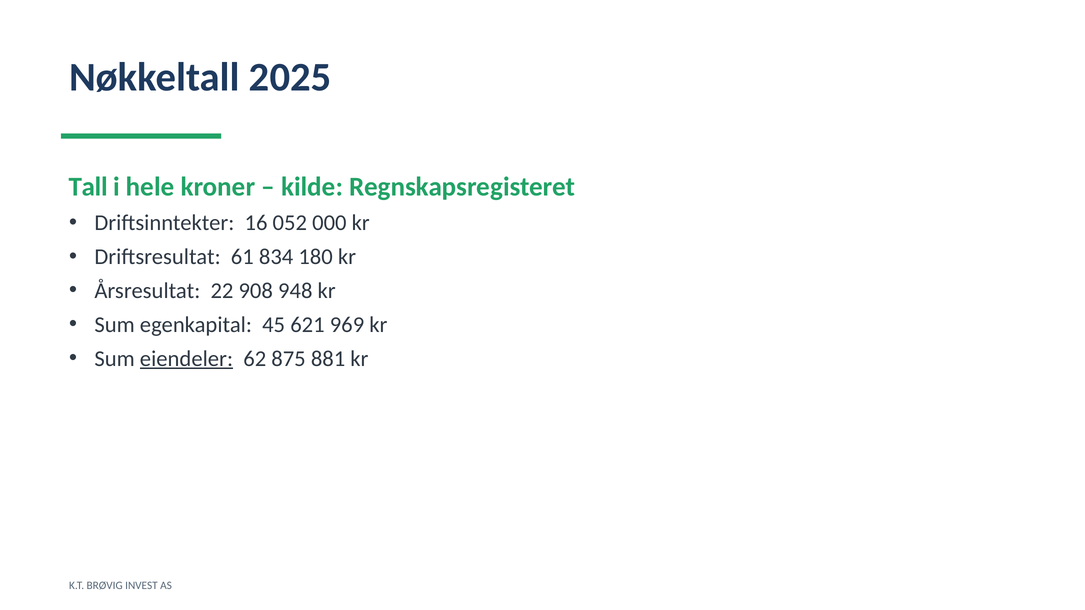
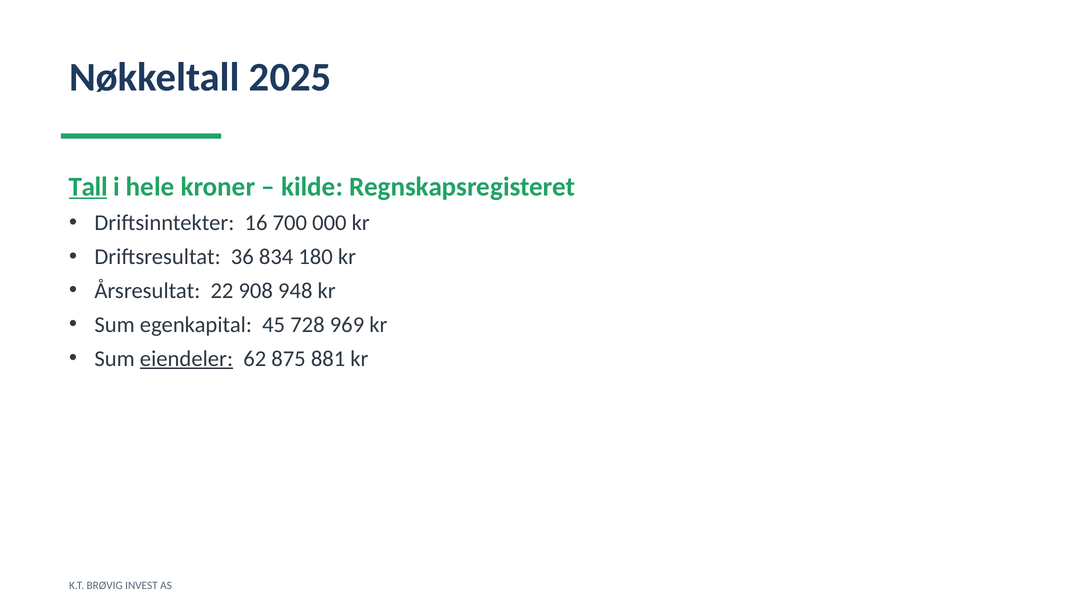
Tall underline: none -> present (88, 187)
052: 052 -> 700 (290, 223)
61: 61 -> 36 (242, 257)
621: 621 -> 728 (307, 325)
